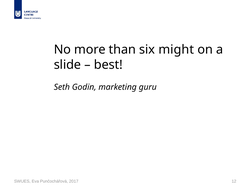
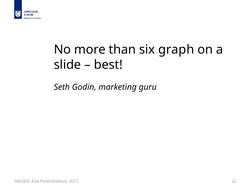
might: might -> graph (176, 49)
